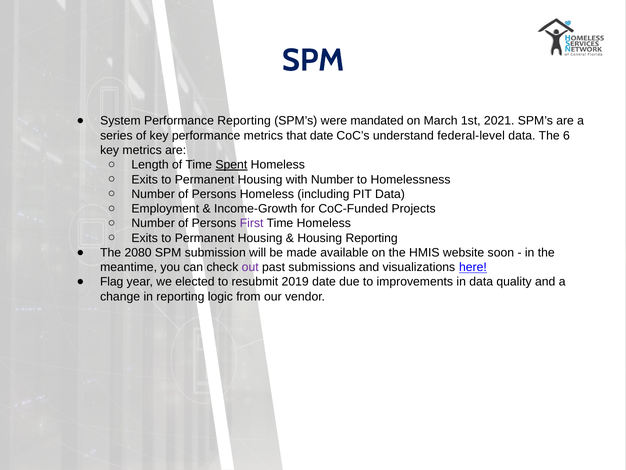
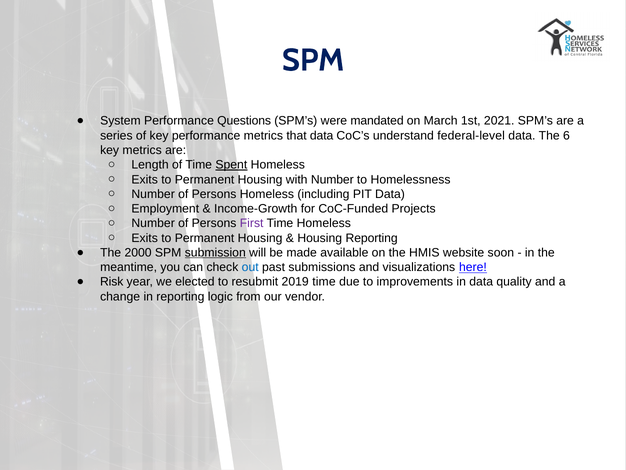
Performance Reporting: Reporting -> Questions (244, 121)
that date: date -> data (322, 135)
2080: 2080 -> 2000 (138, 252)
submission underline: none -> present (215, 252)
out colour: purple -> blue (250, 267)
Flag: Flag -> Risk (112, 282)
2019 date: date -> time (324, 282)
